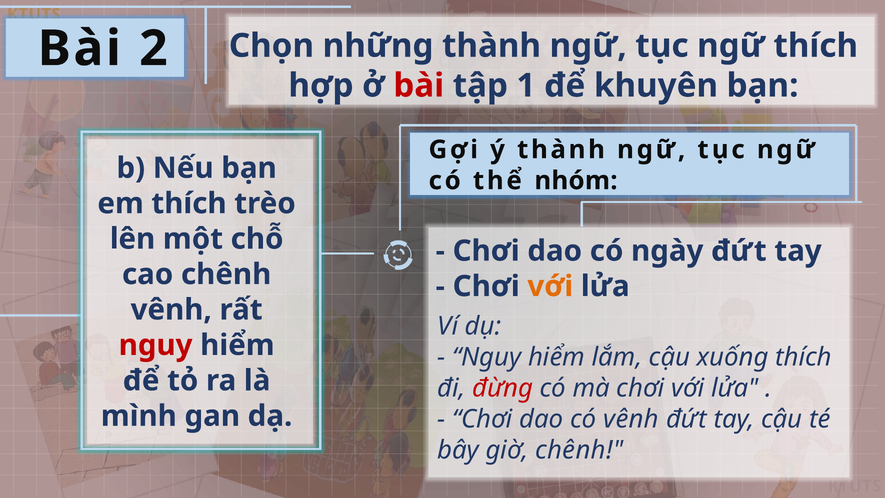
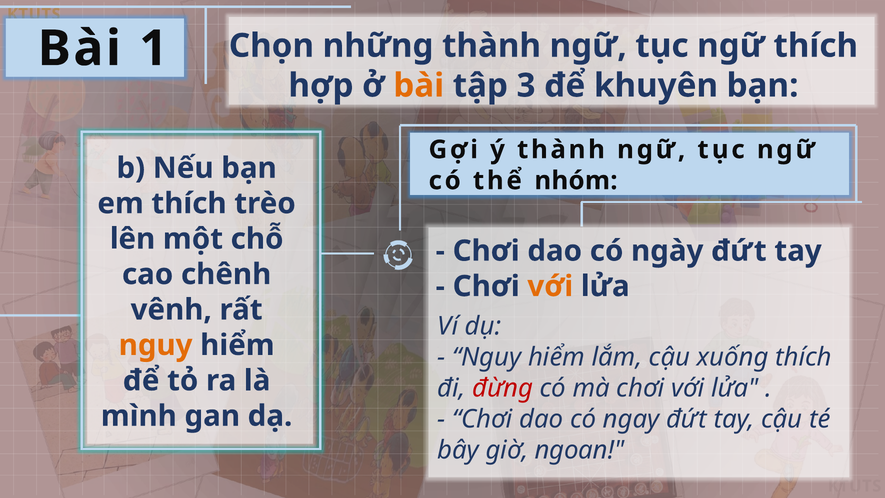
2: 2 -> 1 (153, 49)
bài colour: red -> orange (419, 86)
1: 1 -> 3 (526, 86)
nguy colour: red -> orange (156, 345)
có vênh: vênh -> ngay (631, 419)
giờ chênh: chênh -> ngoan (579, 450)
